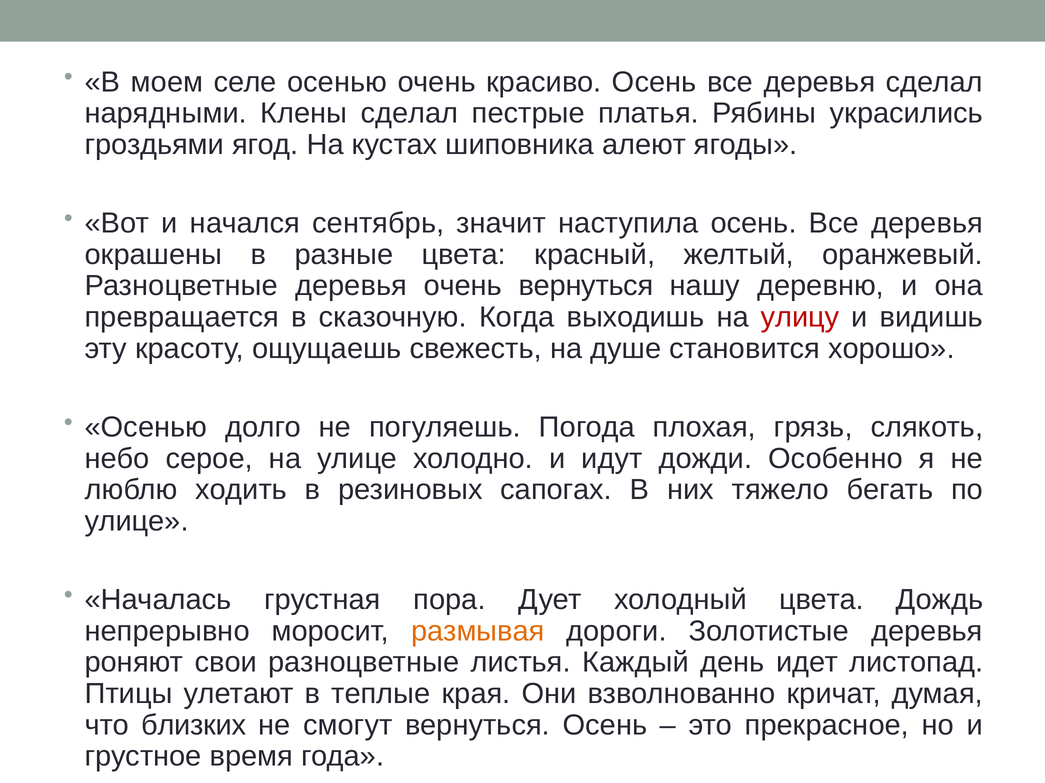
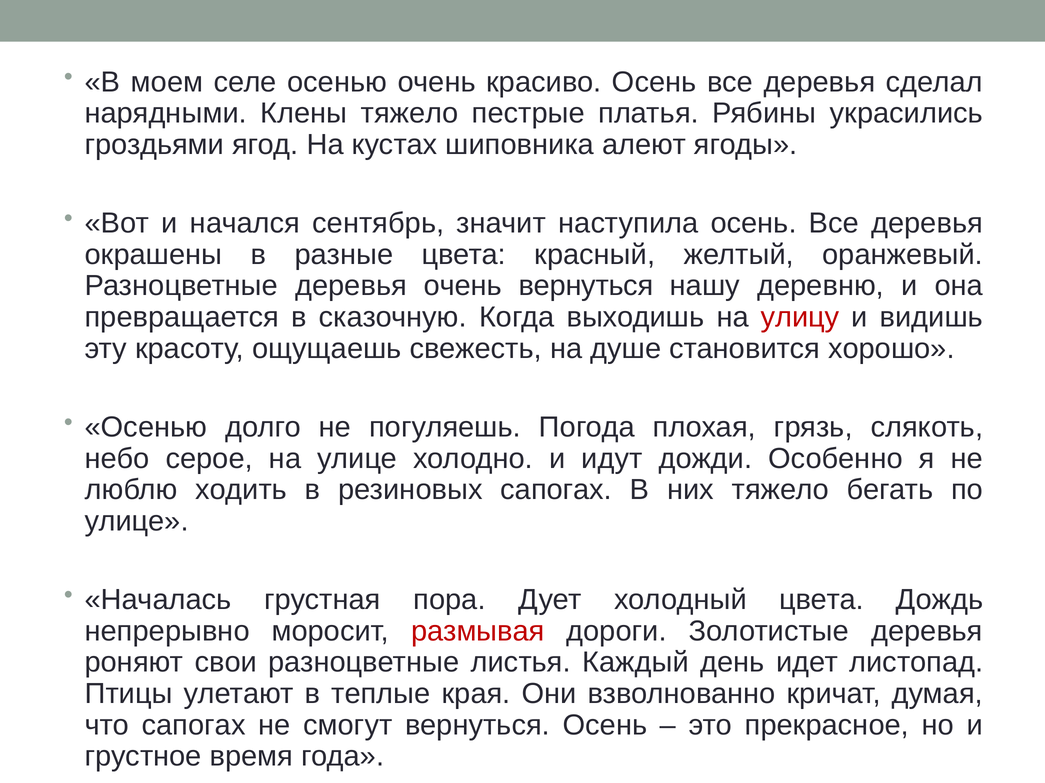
Клены сделал: сделал -> тяжело (410, 113)
размывая colour: orange -> red (478, 632)
что близких: близких -> сапогах (194, 726)
